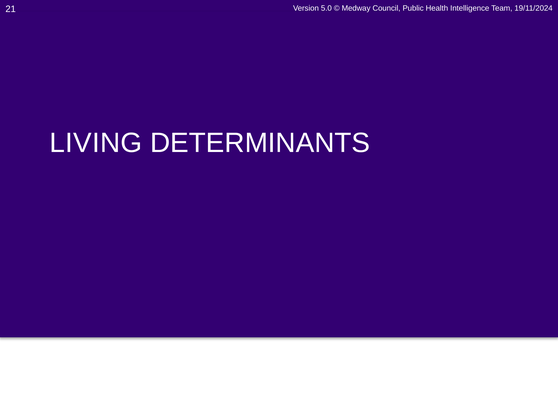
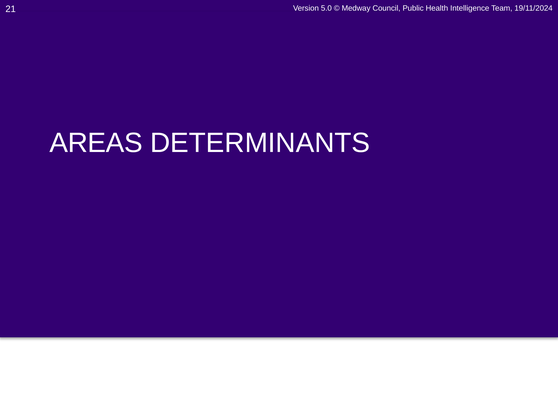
LIVING: LIVING -> AREAS (96, 143)
